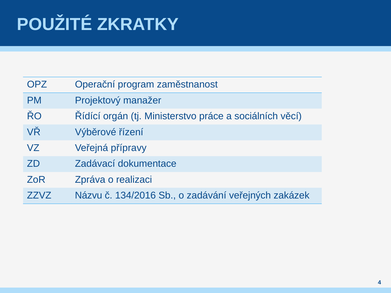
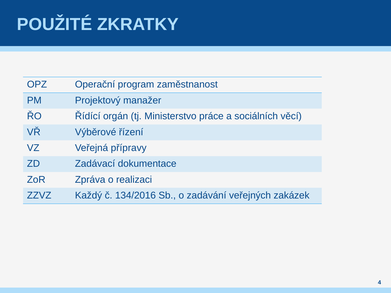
Názvu: Názvu -> Každý (89, 196)
